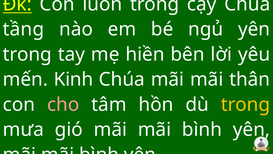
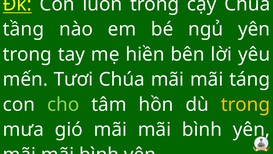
Kinh: Kinh -> Tươi (73, 79)
thân: thân -> táng (250, 79)
cho colour: pink -> light green (63, 104)
